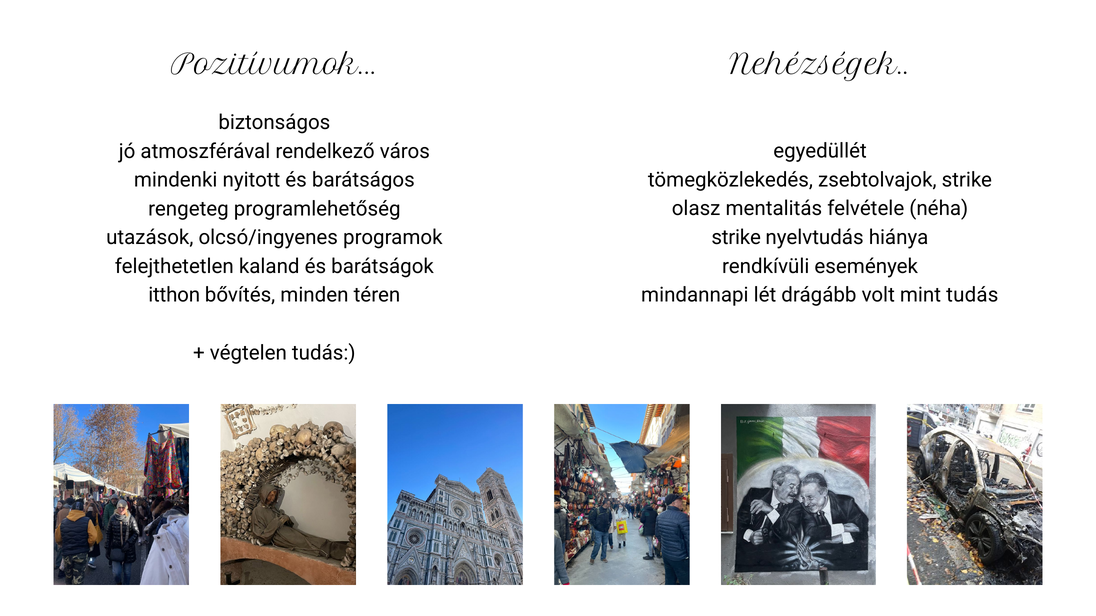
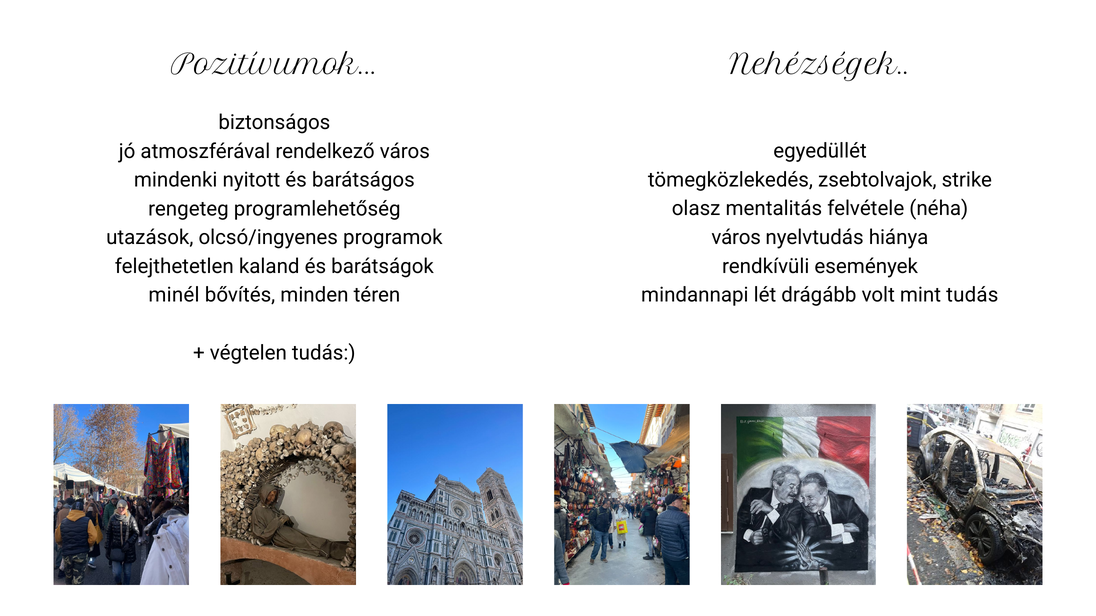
strike: strike -> város (736, 238)
itthon: itthon -> minél (174, 295)
